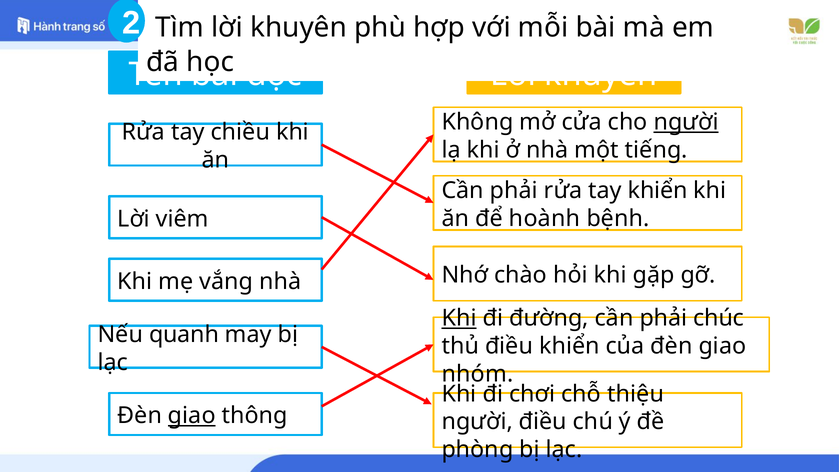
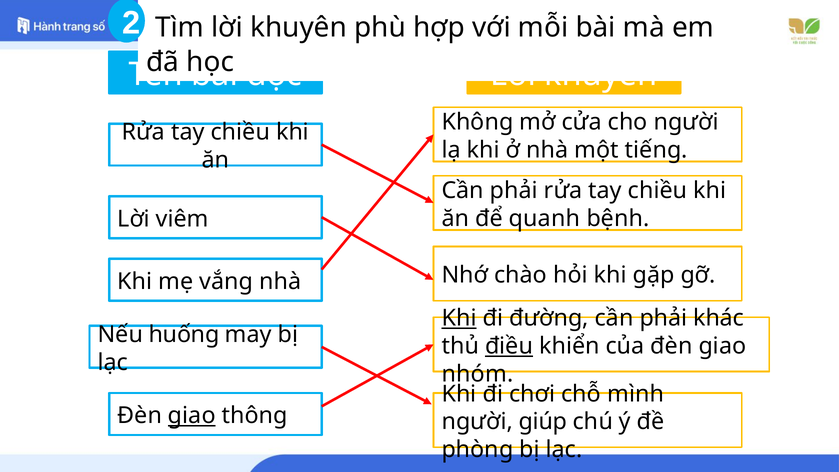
người underline: present -> none (686, 122)
phải rửa tay khiển: khiển -> chiều (658, 191)
hoành: hoành -> quanh (545, 219)
chúc: chúc -> khác (719, 318)
quanh: quanh -> huống (184, 335)
điều underline: none -> present (509, 346)
thiệu: thiệu -> mình (636, 394)
người điều: điều -> giúp (543, 422)
